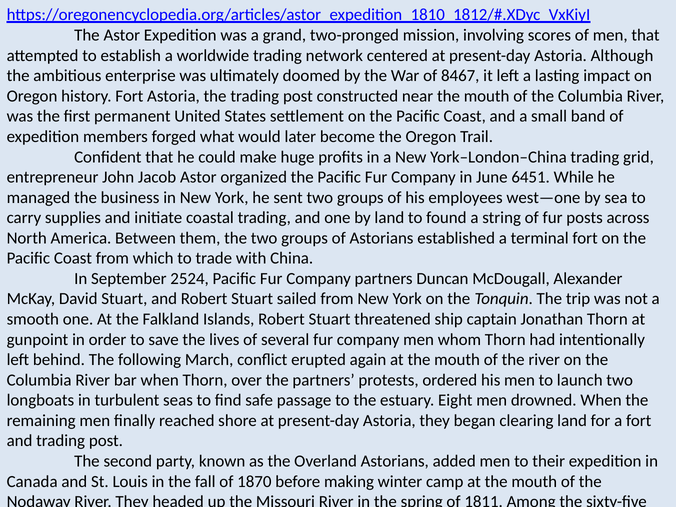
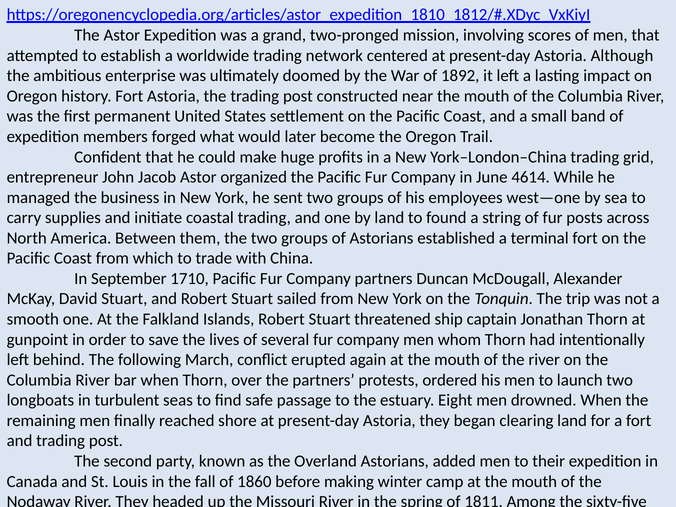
8467: 8467 -> 1892 (460, 76)
6451: 6451 -> 4614 (531, 177)
2524: 2524 -> 1710 (190, 279)
1870: 1870 -> 1860 (254, 481)
